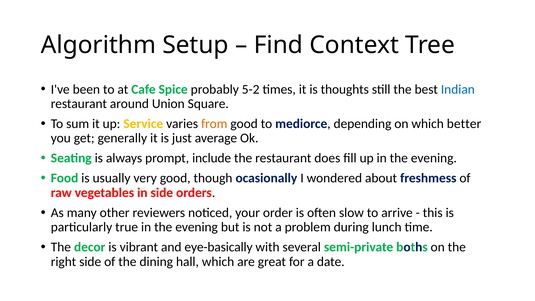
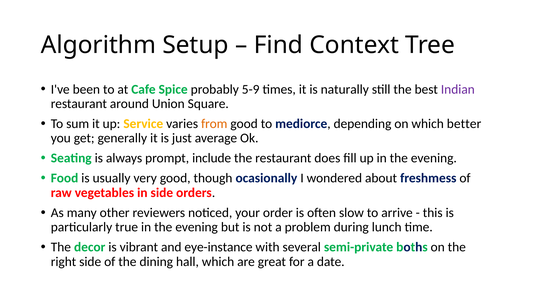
5-2: 5-2 -> 5-9 (251, 89)
thoughts: thoughts -> naturally (345, 89)
Indian colour: blue -> purple (458, 89)
eye-basically: eye-basically -> eye-instance (219, 247)
